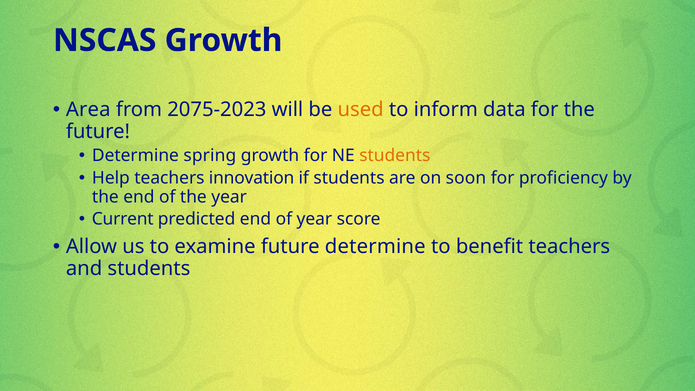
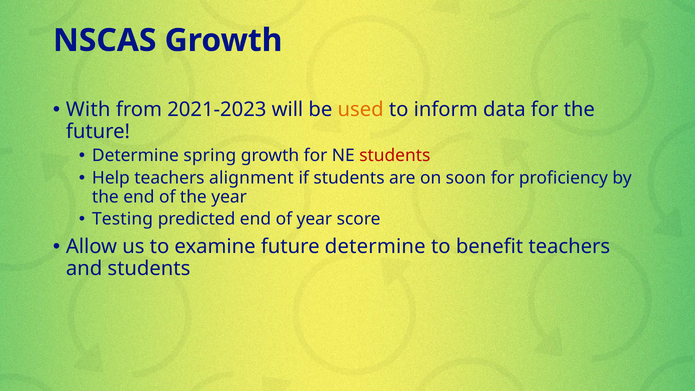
Area: Area -> With (88, 110)
2075-2023: 2075-2023 -> 2021-2023 (217, 110)
students colour: orange -> red (395, 156)
innovation: innovation -> alignment (251, 178)
Current: Current -> Testing (123, 219)
